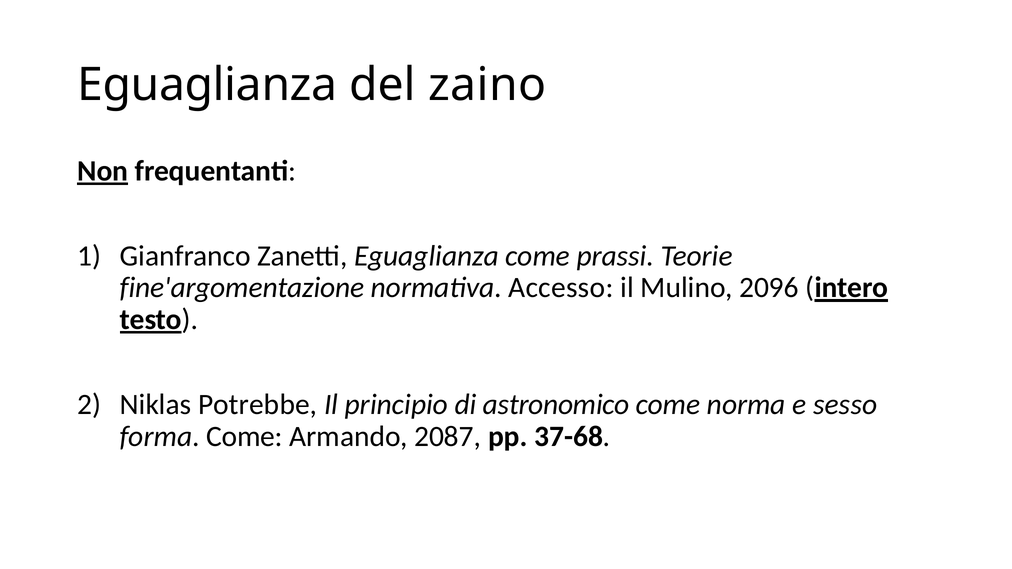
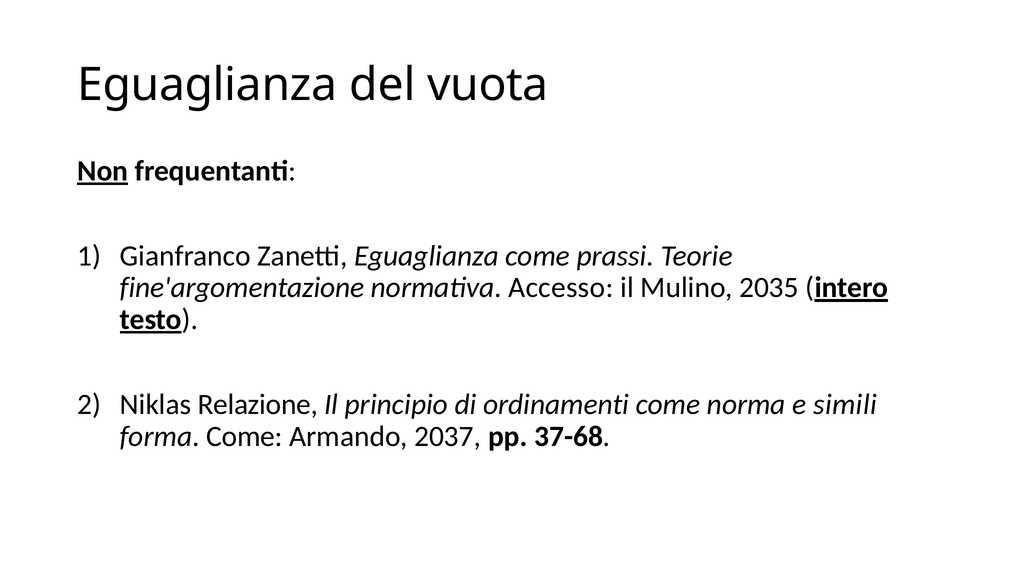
zaino: zaino -> vuota (488, 85)
2096: 2096 -> 2035 (769, 288)
Potrebbe: Potrebbe -> Relazione (258, 405)
astronomico: astronomico -> ordinamenti (556, 405)
sesso: sesso -> simili (845, 405)
2087: 2087 -> 2037 (448, 436)
